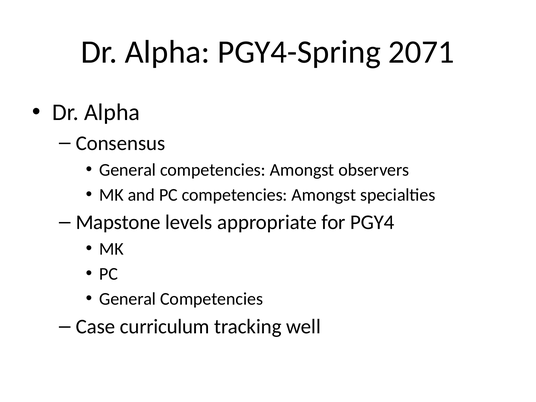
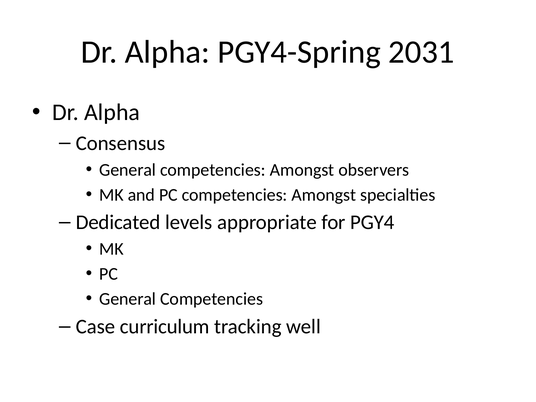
2071: 2071 -> 2031 (421, 52)
Mapstone: Mapstone -> Dedicated (118, 222)
